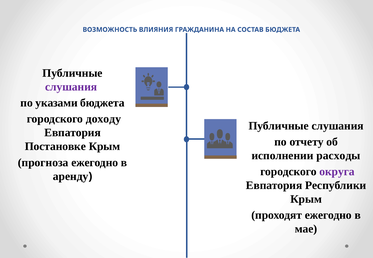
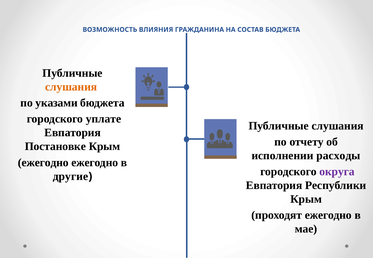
слушания colour: purple -> orange (71, 87)
доходу: доходу -> уплате (103, 119)
прогноза: прогноза -> ежегодно (43, 163)
аренду: аренду -> другие (71, 176)
